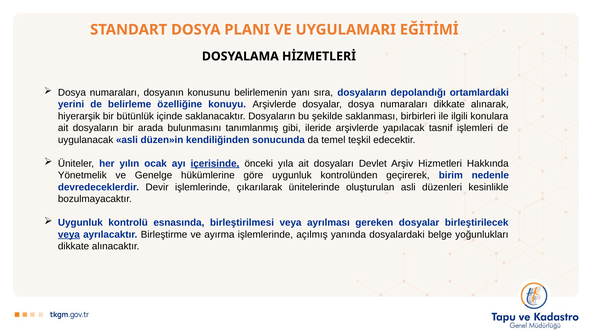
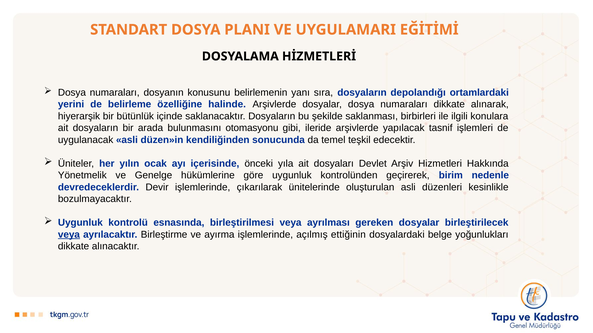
konuyu: konuyu -> halinde (227, 104)
tanımlanmış: tanımlanmış -> otomasyonu (252, 128)
içerisinde underline: present -> none (215, 164)
yanında: yanında -> ettiğinin (348, 235)
